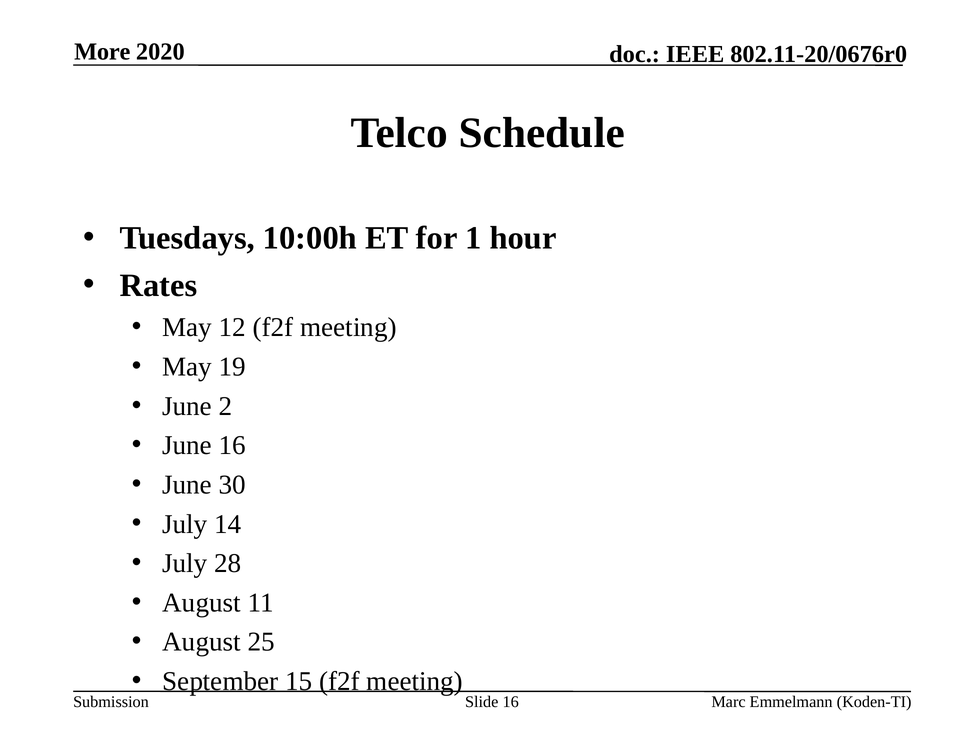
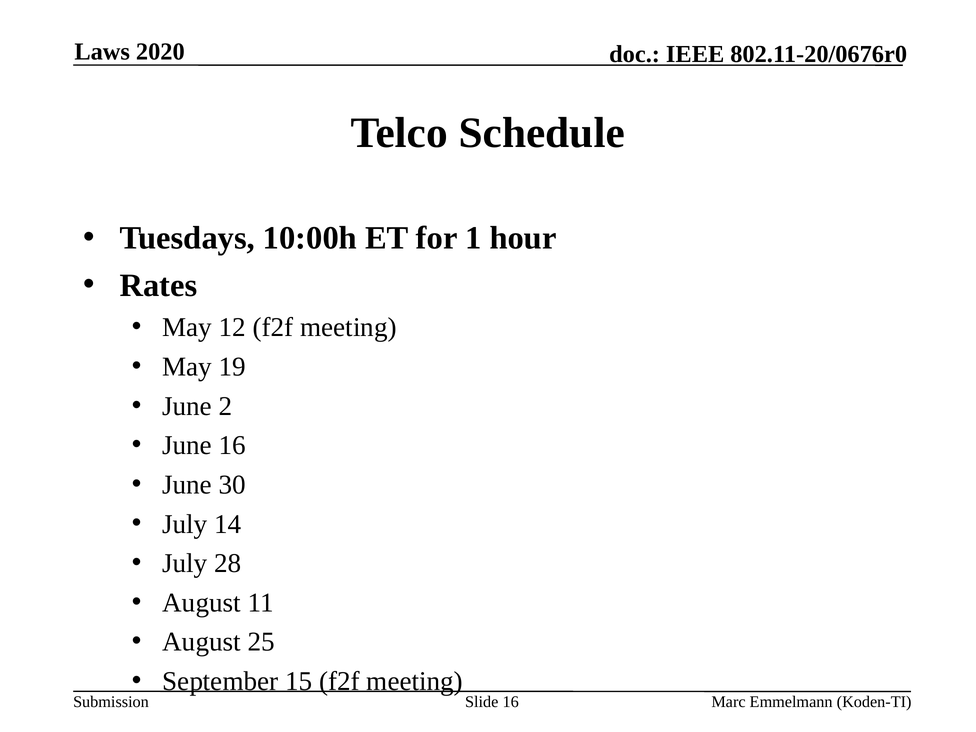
More: More -> Laws (102, 52)
